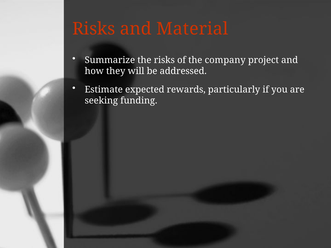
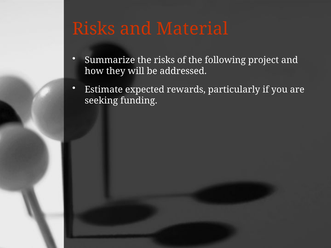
company: company -> following (225, 60)
